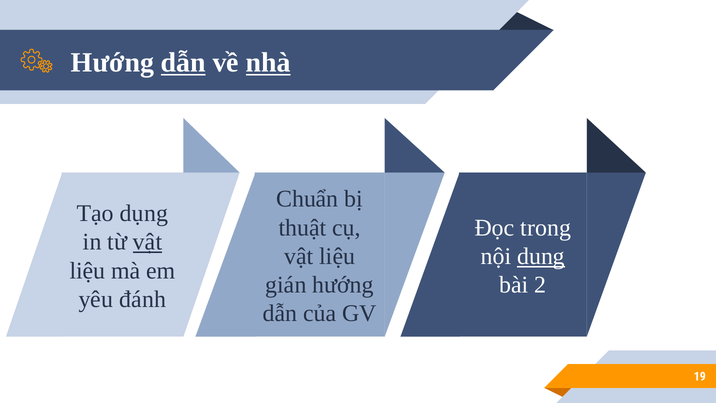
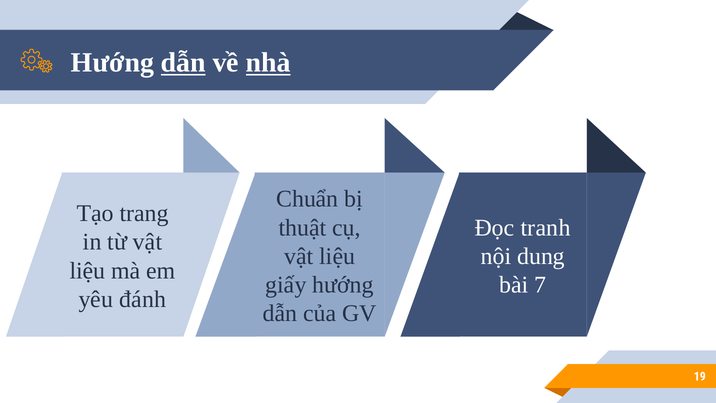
dụng: dụng -> trang (144, 213)
trong: trong -> tranh (546, 227)
vật underline: present -> none (148, 242)
dung underline: present -> none (541, 256)
gián: gián -> giấy (286, 285)
2: 2 -> 7 (540, 285)
